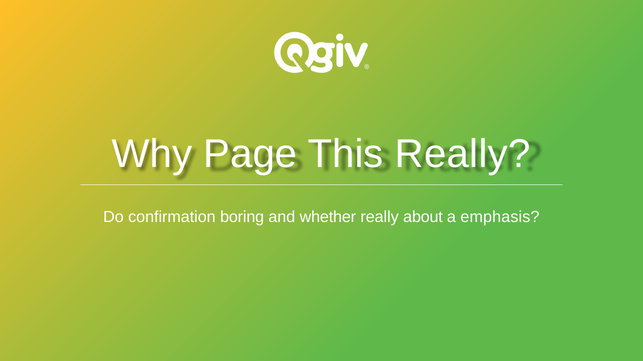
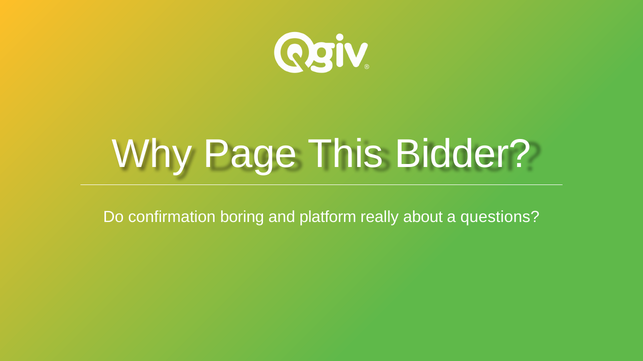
This Really: Really -> Bidder (463, 154)
whether: whether -> platform (328, 218)
emphasis: emphasis -> questions (500, 218)
